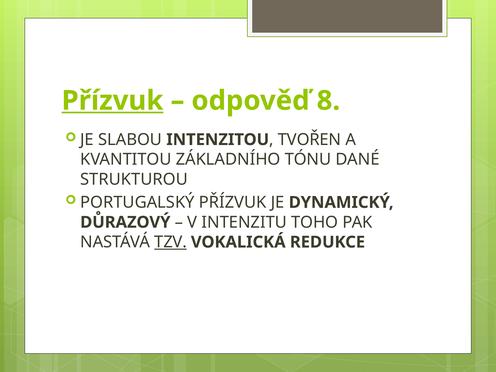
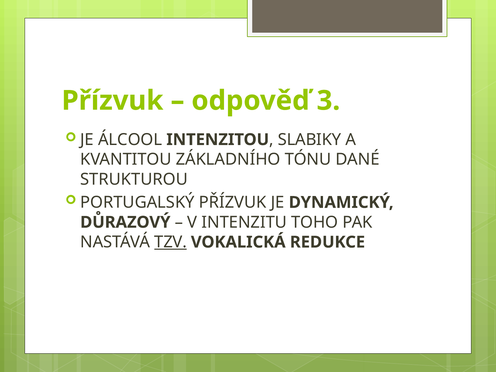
Přízvuk underline: present -> none (112, 101)
8: 8 -> 3 (328, 101)
SLABOU: SLABOU -> ÁLCOOL (130, 140)
TVOŘEN: TVOŘEN -> SLABIKY (310, 140)
